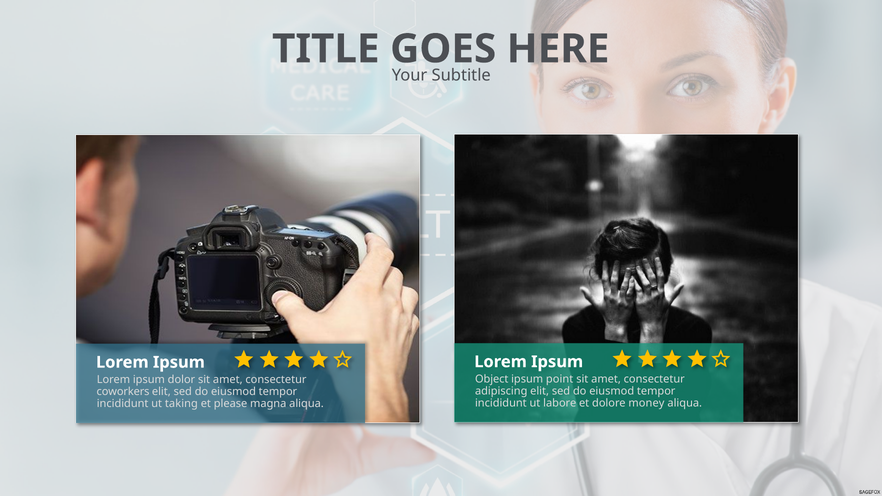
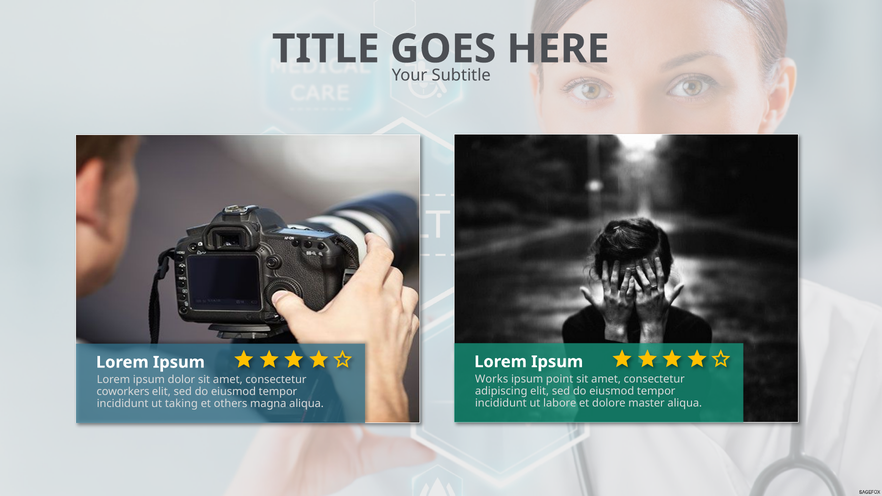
Object: Object -> Works (492, 379)
money: money -> master (647, 403)
please: please -> others (231, 404)
